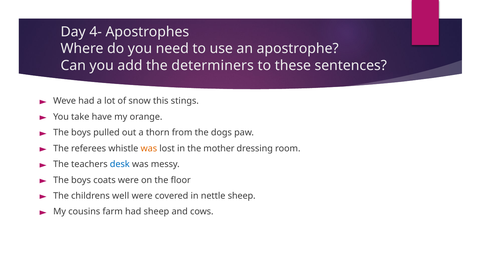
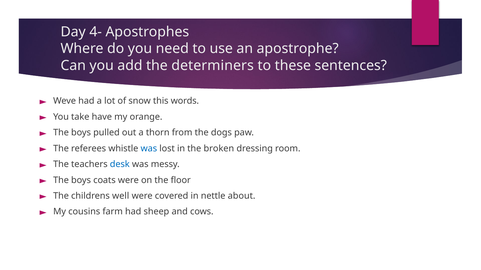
stings: stings -> words (185, 101)
was colour: orange -> blue (149, 149)
mother: mother -> broken (219, 149)
nettle sheep: sheep -> about (242, 196)
